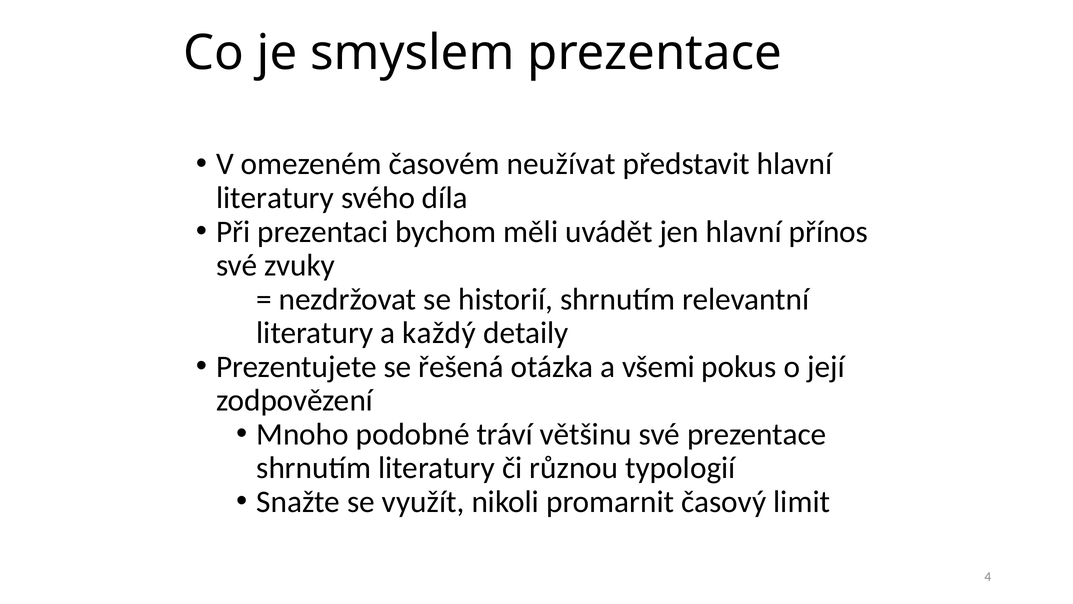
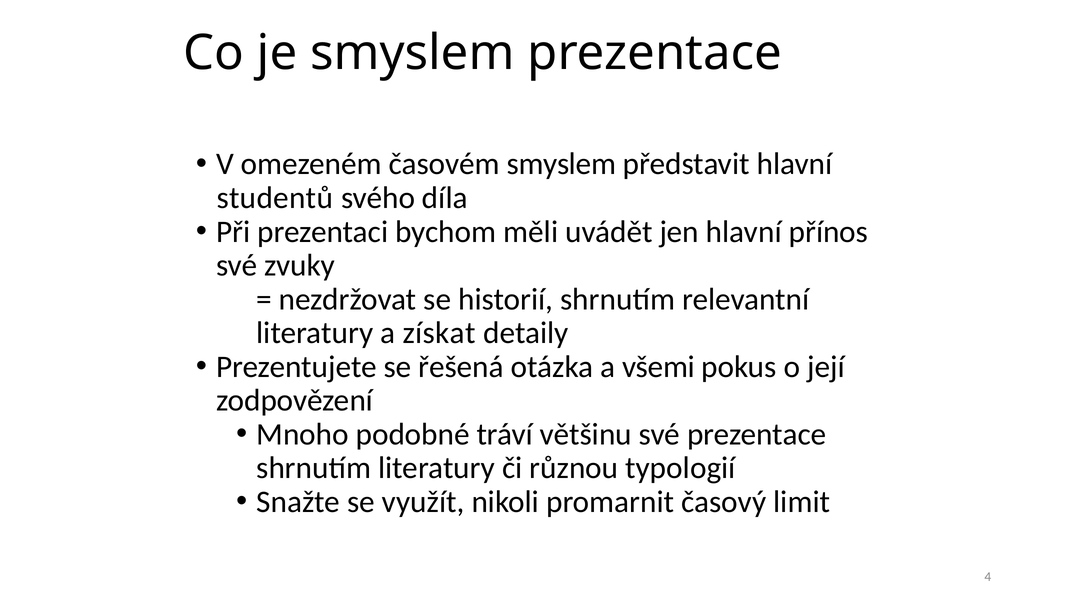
časovém neužívat: neužívat -> smyslem (561, 164)
literatury: literatury -> studentů (275, 198)
každý: každý -> získat (439, 333)
